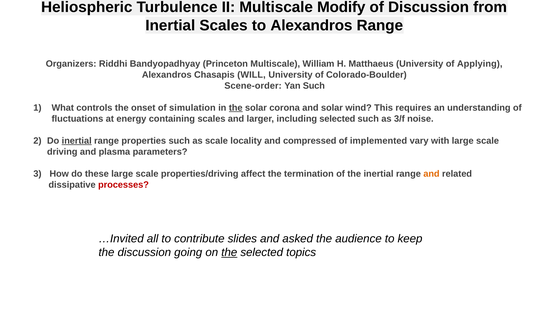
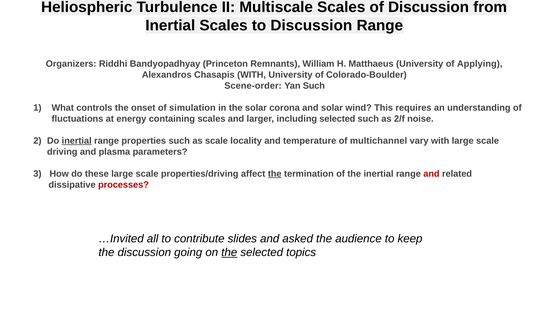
Multiscale Modify: Modify -> Scales (341, 7)
to Alexandros: Alexandros -> Discussion (311, 25)
Princeton Multiscale: Multiscale -> Remnants (275, 64)
Chasapis WILL: WILL -> WITH (252, 75)
the underline: present -> none (236, 108)
3/f: 3/f -> 2/f (399, 119)
compressed: compressed -> temperature (310, 141)
implemented: implemented -> multichannel (379, 141)
the underline: none -> present (275, 174)
and colour: orange -> red (431, 174)
